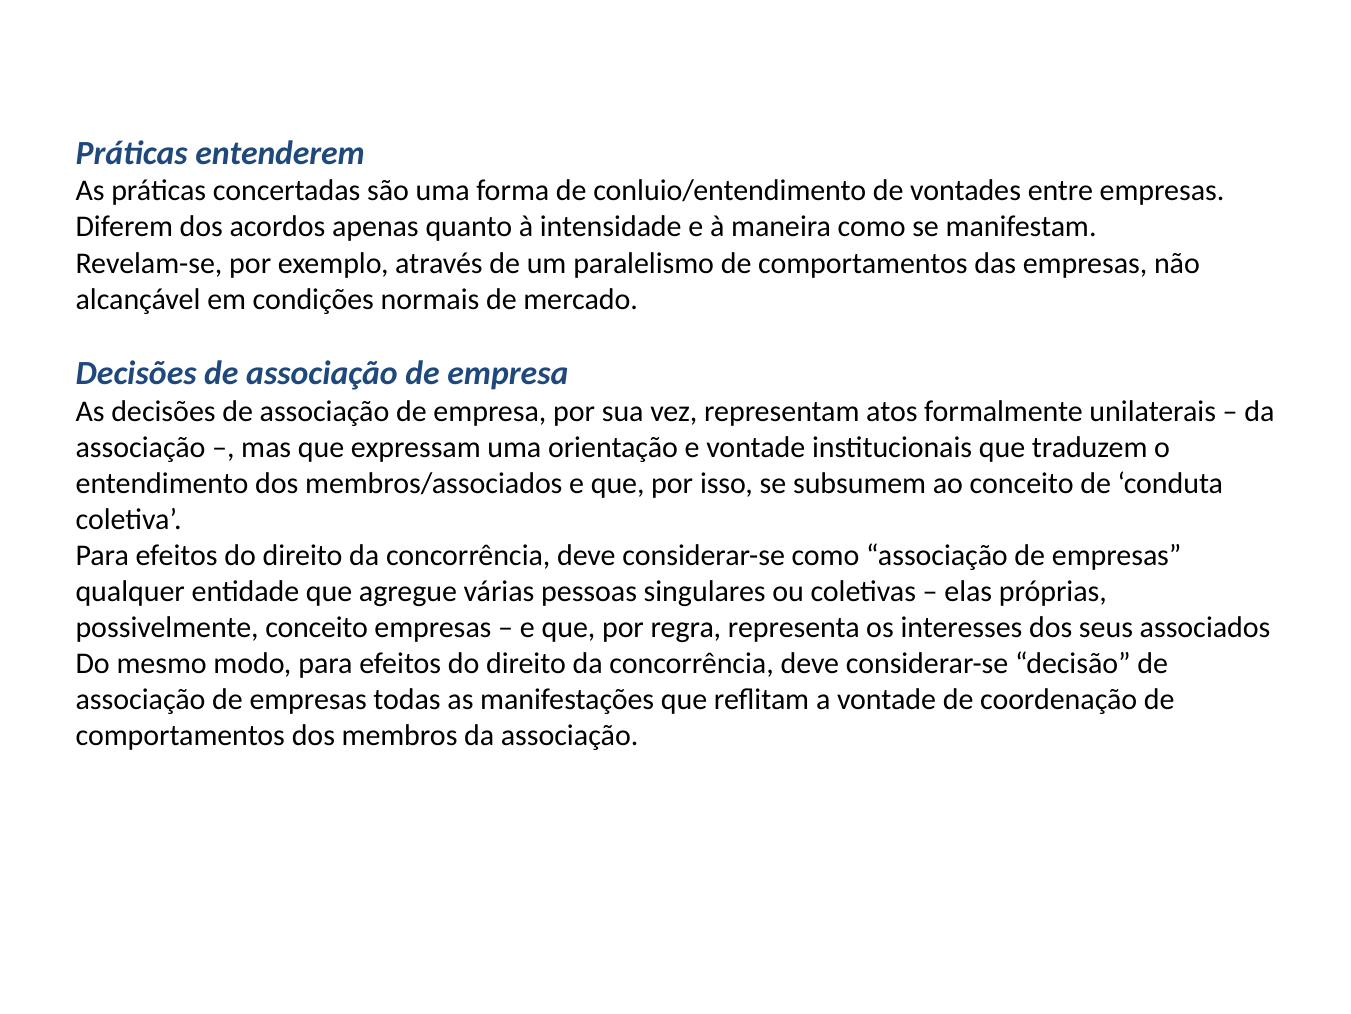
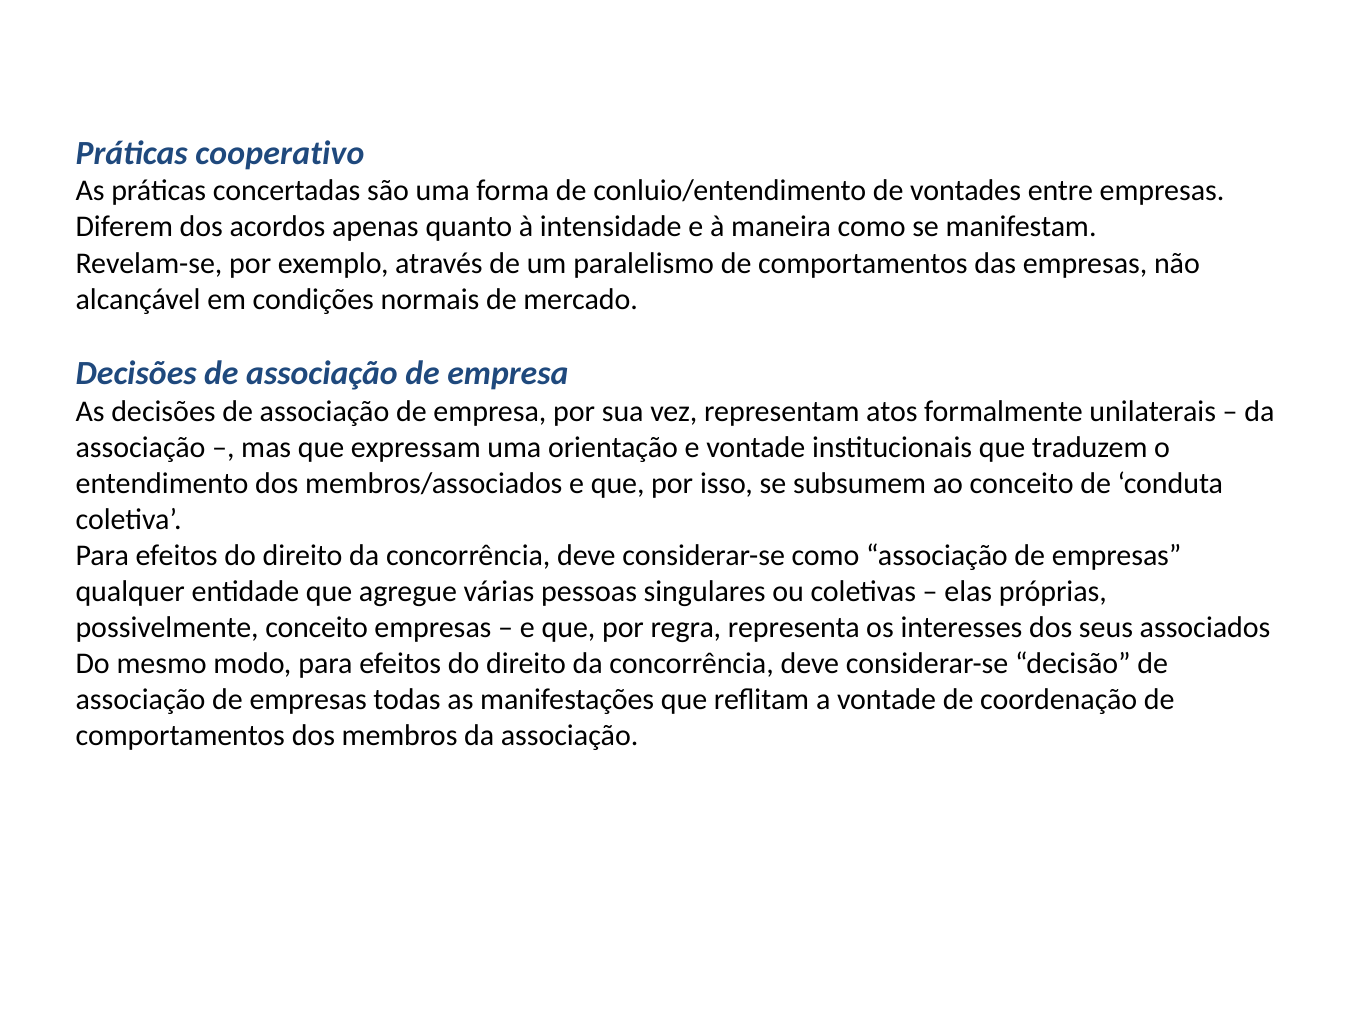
entenderem: entenderem -> cooperativo (280, 153)
